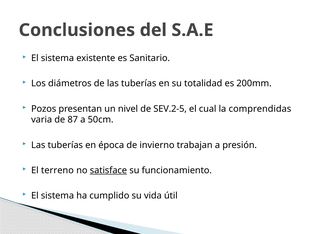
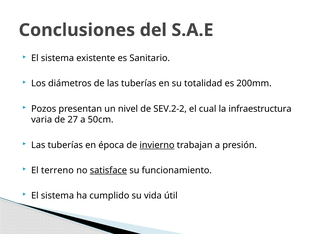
SEV.2-5: SEV.2-5 -> SEV.2-2 (170, 109)
comprendidas: comprendidas -> infraestructura (260, 109)
87: 87 -> 27 (73, 120)
invierno underline: none -> present (157, 145)
